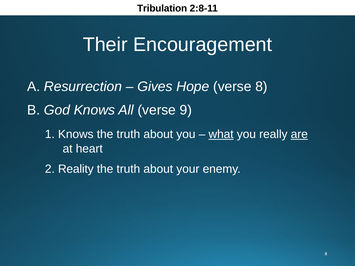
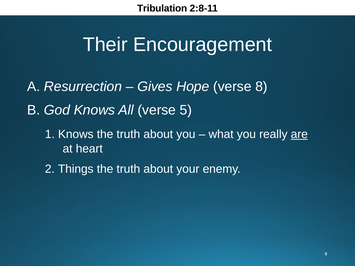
9: 9 -> 5 (186, 110)
what underline: present -> none (221, 134)
Reality: Reality -> Things (76, 169)
